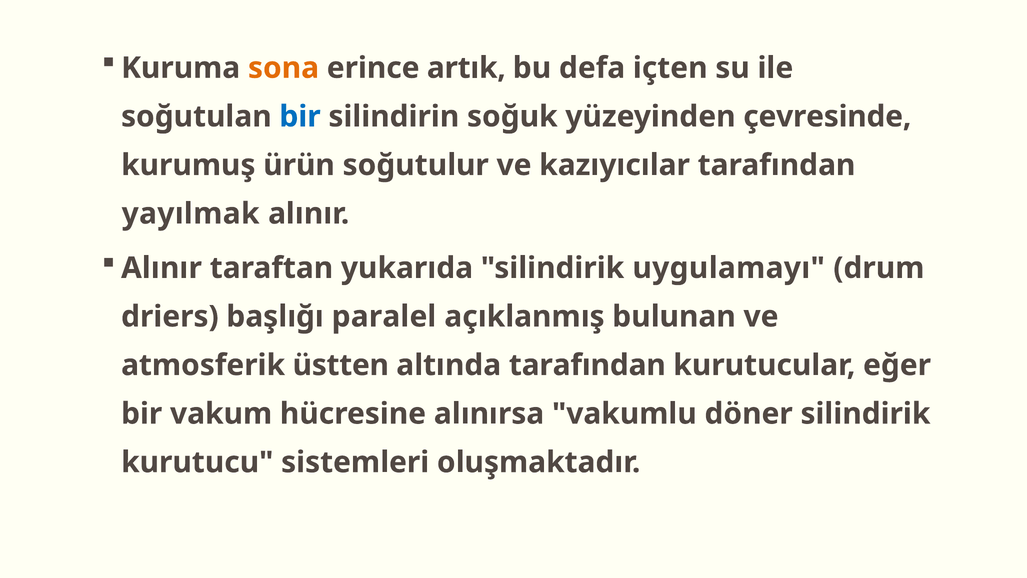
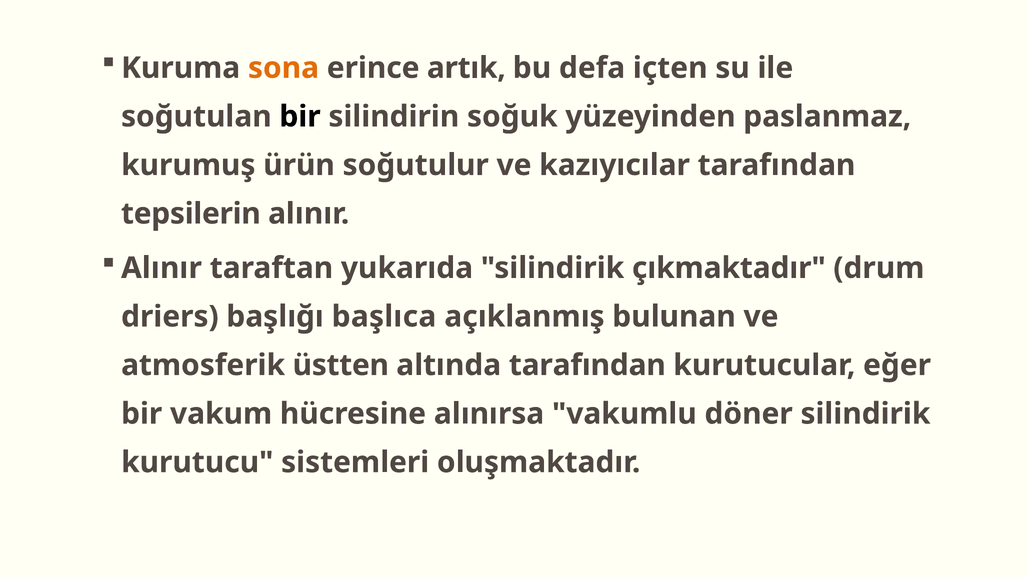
bir colour: blue -> black (300, 116)
çevresinde: çevresinde -> paslanmaz (827, 116)
yayılmak: yayılmak -> tepsilerin (191, 214)
uygulamayı: uygulamayı -> çıkmaktadır (729, 268)
paralel: paralel -> başlıca (384, 316)
